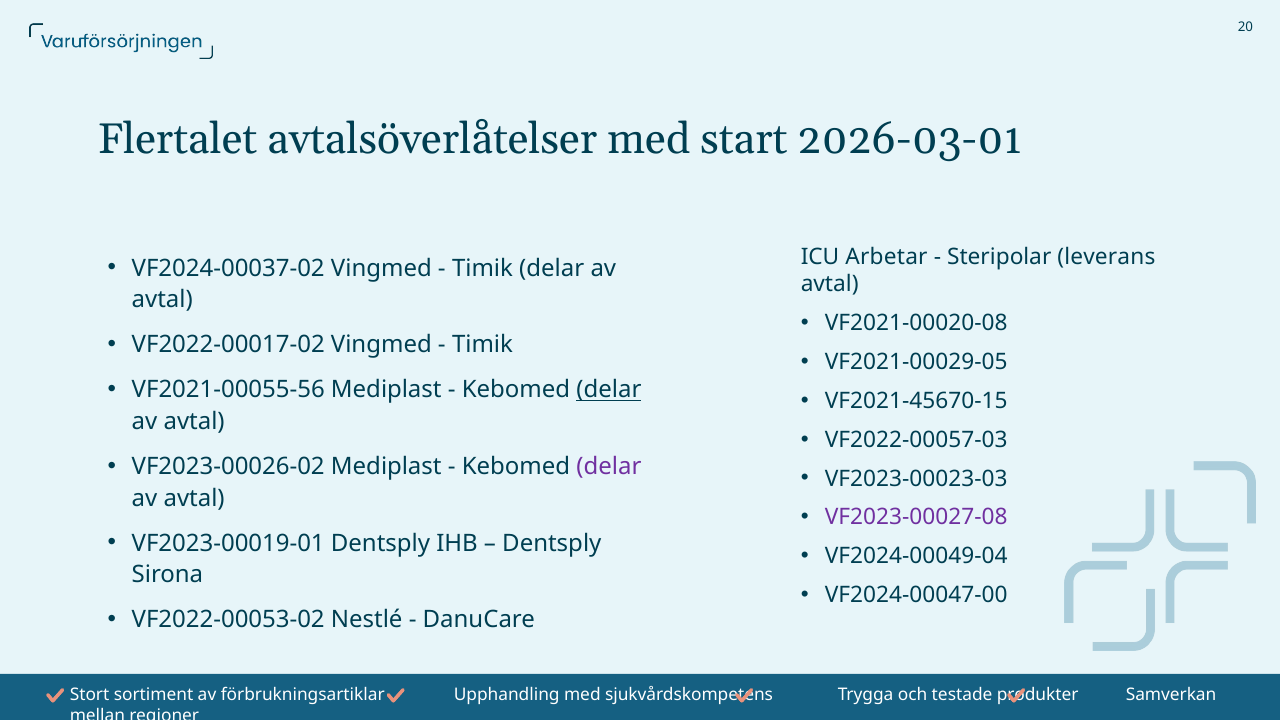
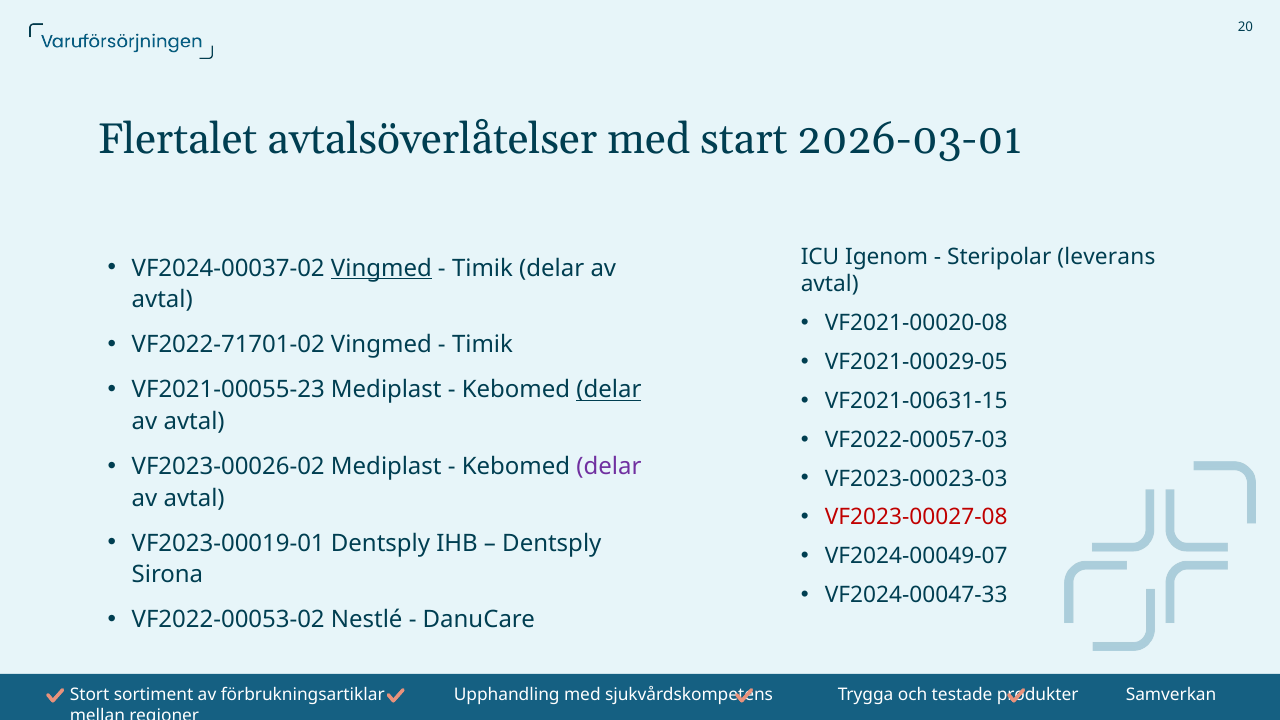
Arbetar: Arbetar -> Igenom (887, 257)
Vingmed underline: none -> present (381, 268)
VF2022-00017-02: VF2022-00017-02 -> VF2022-71701-02 (228, 345)
VF2021-00055-56: VF2021-00055-56 -> VF2021-00055-23 (228, 390)
VF2021-45670-15: VF2021-45670-15 -> VF2021-00631-15 (916, 401)
VF2023-00027-08 colour: purple -> red (916, 517)
VF2024-00049-04: VF2024-00049-04 -> VF2024-00049-07 (916, 556)
VF2024-00047-00: VF2024-00047-00 -> VF2024-00047-33 (916, 595)
